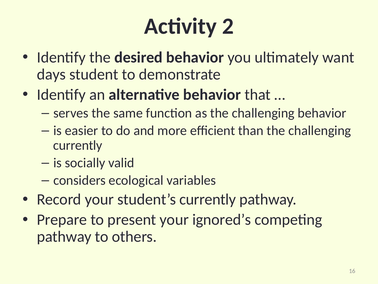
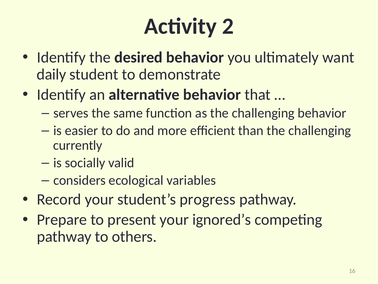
days: days -> daily (51, 74)
student’s currently: currently -> progress (208, 199)
